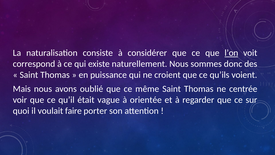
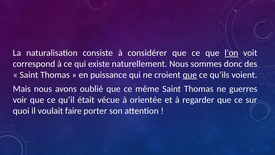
que underline: none -> present (190, 75)
centrée: centrée -> guerres (243, 89)
vague: vague -> vécue (109, 100)
